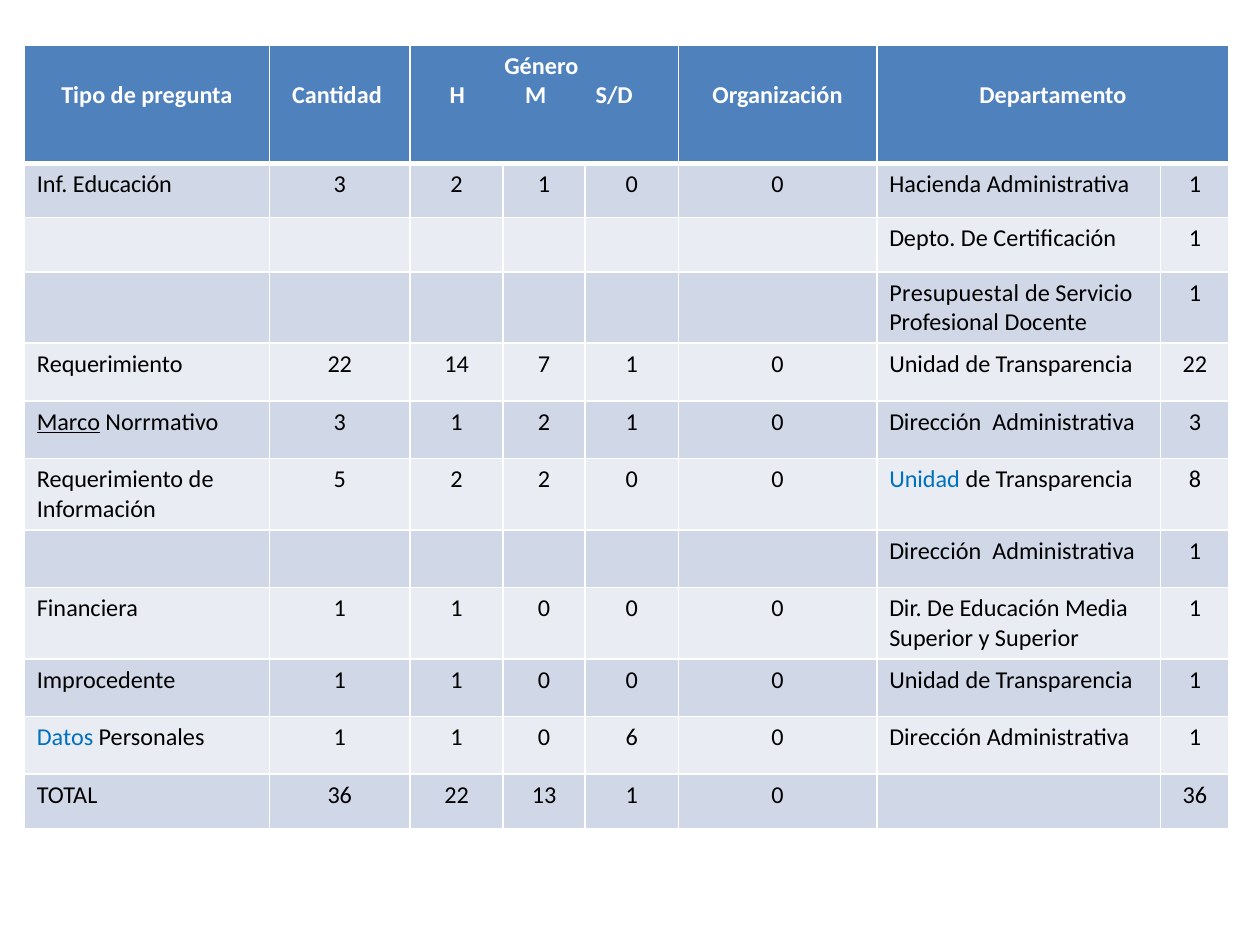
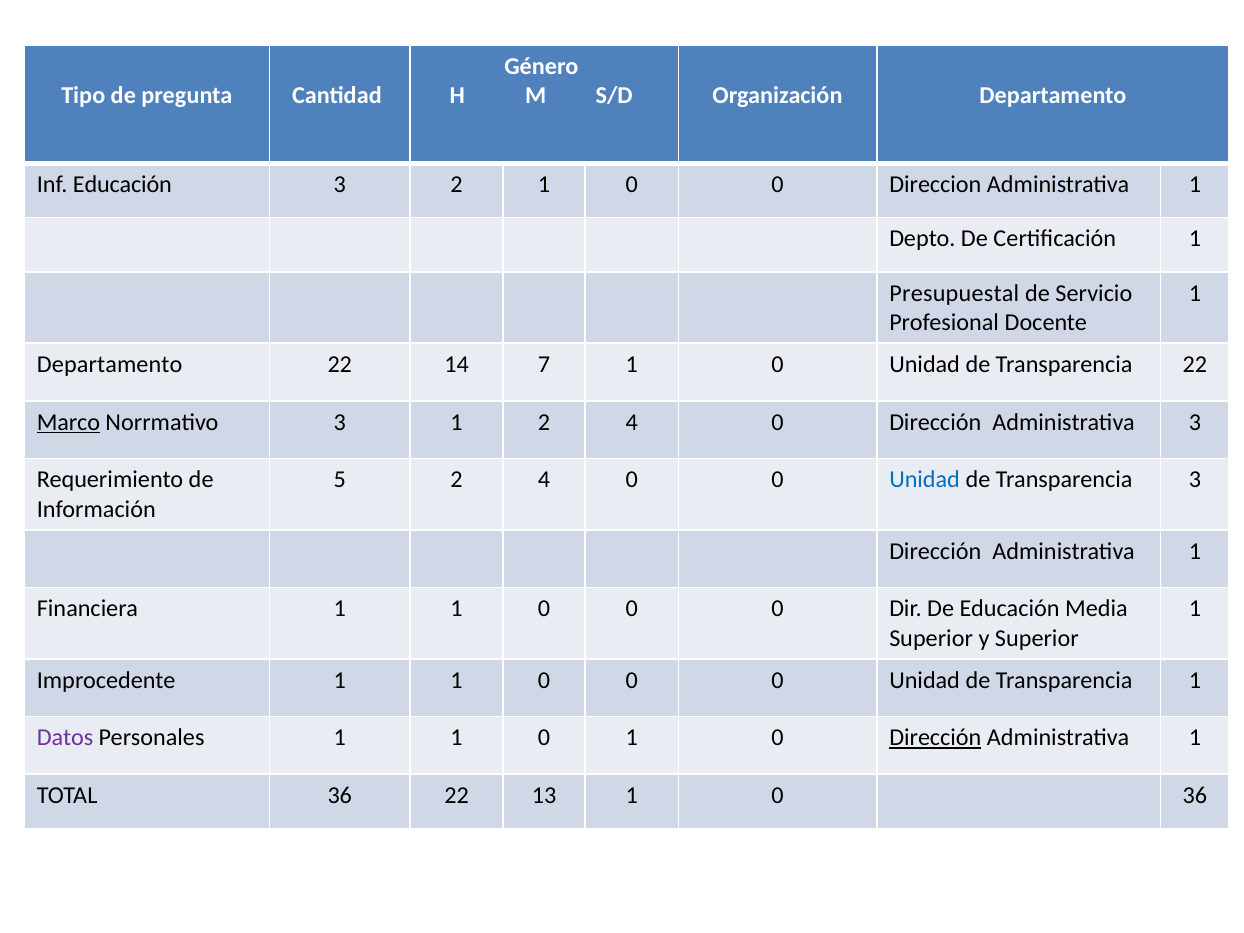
Hacienda: Hacienda -> Direccion (935, 185)
Requerimiento: Requerimiento -> Departamento (110, 364)
1 2 1: 1 -> 4 (632, 422)
5 2 2: 2 -> 4 (544, 480)
Transparencia 8: 8 -> 3 (1195, 480)
Datos colour: blue -> purple (65, 738)
0 6: 6 -> 1 (632, 738)
Dirección underline: none -> present (935, 738)
